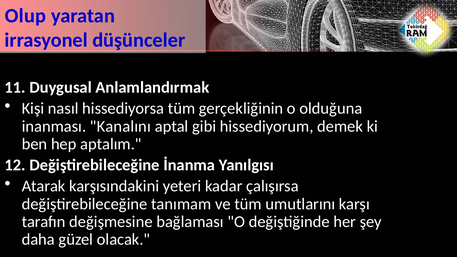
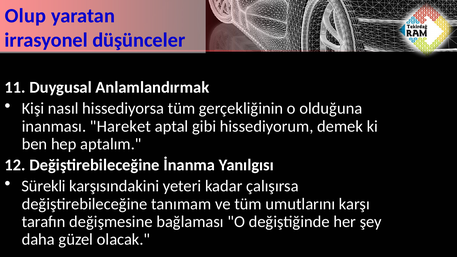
Kanalını: Kanalını -> Hareket (120, 126)
Atarak: Atarak -> Sürekli (44, 186)
